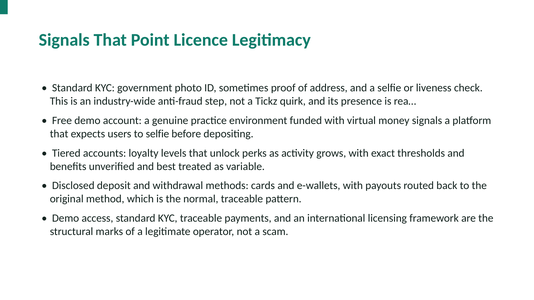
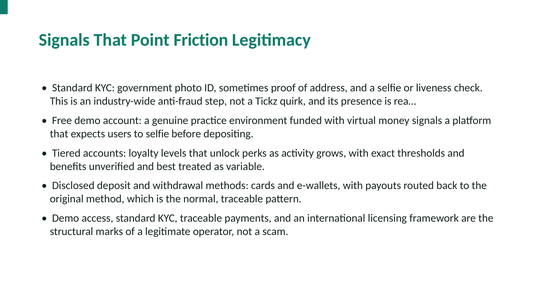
Licence: Licence -> Friction (201, 40)
